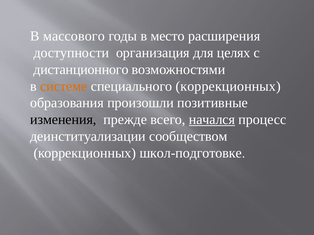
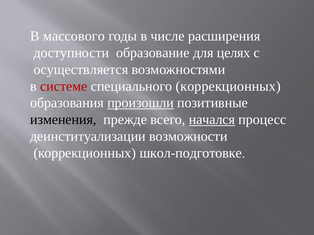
место: место -> числе (168, 36)
организация: организация -> образование (153, 53)
дистанционного: дистанционного -> осуществляется (81, 70)
системе colour: orange -> red (64, 86)
произошли underline: none -> present (141, 103)
сообществом: сообществом -> возможности (188, 137)
